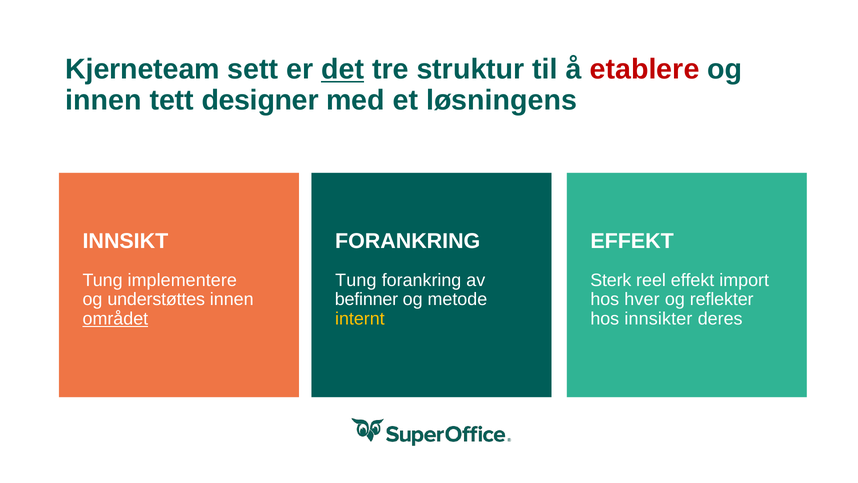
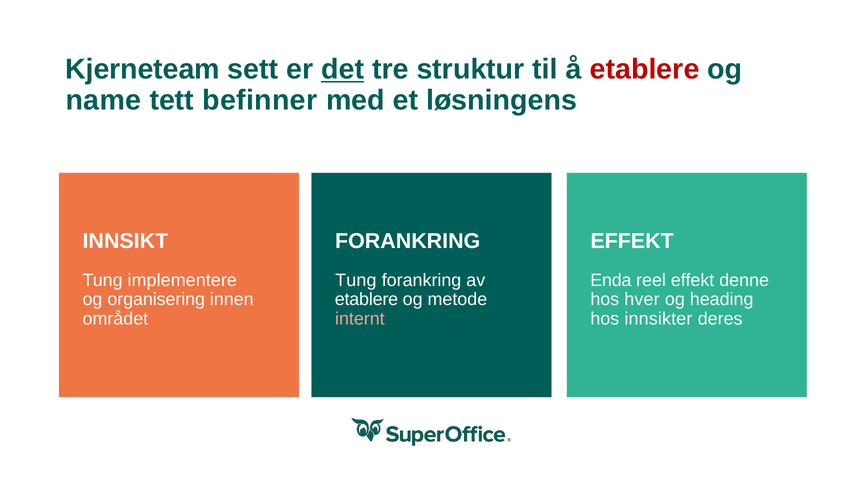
innen: innen -> name (103, 100)
designer: designer -> befinner (260, 100)
Sterk: Sterk -> Enda (611, 280)
import: import -> denne (744, 280)
understøttes: understøttes -> organisering (156, 299)
befinner: befinner -> etablere (366, 299)
reflekter: reflekter -> heading (722, 299)
området underline: present -> none (115, 319)
internt colour: yellow -> pink (360, 319)
